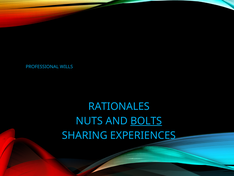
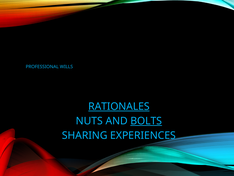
RATIONALES underline: none -> present (119, 106)
